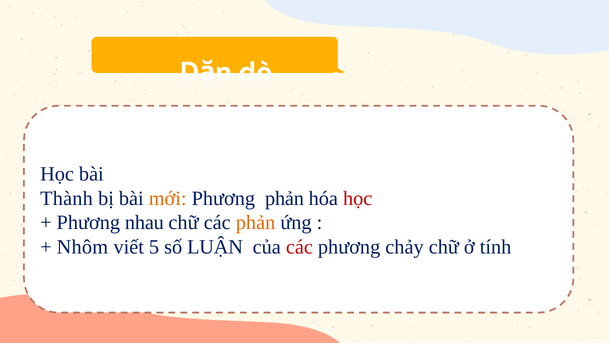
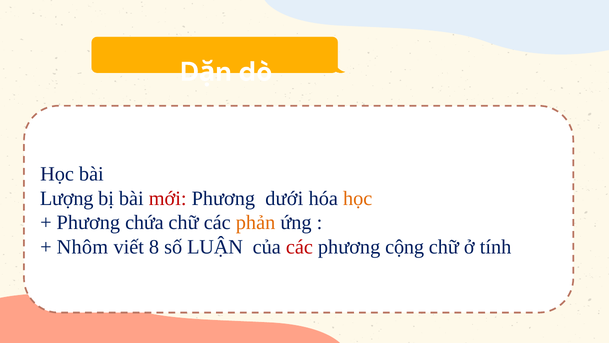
Thành: Thành -> Lượng (67, 198)
mới colour: orange -> red (168, 198)
Phương phản: phản -> dưới (284, 198)
học colour: red -> orange (358, 198)
nhau: nhau -> chứa (144, 223)
5: 5 -> 8 (154, 247)
chảy: chảy -> cộng (405, 247)
